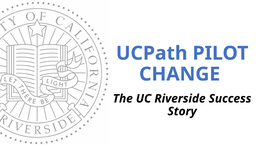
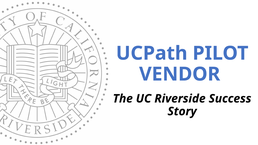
CHANGE: CHANGE -> VENDOR (180, 74)
